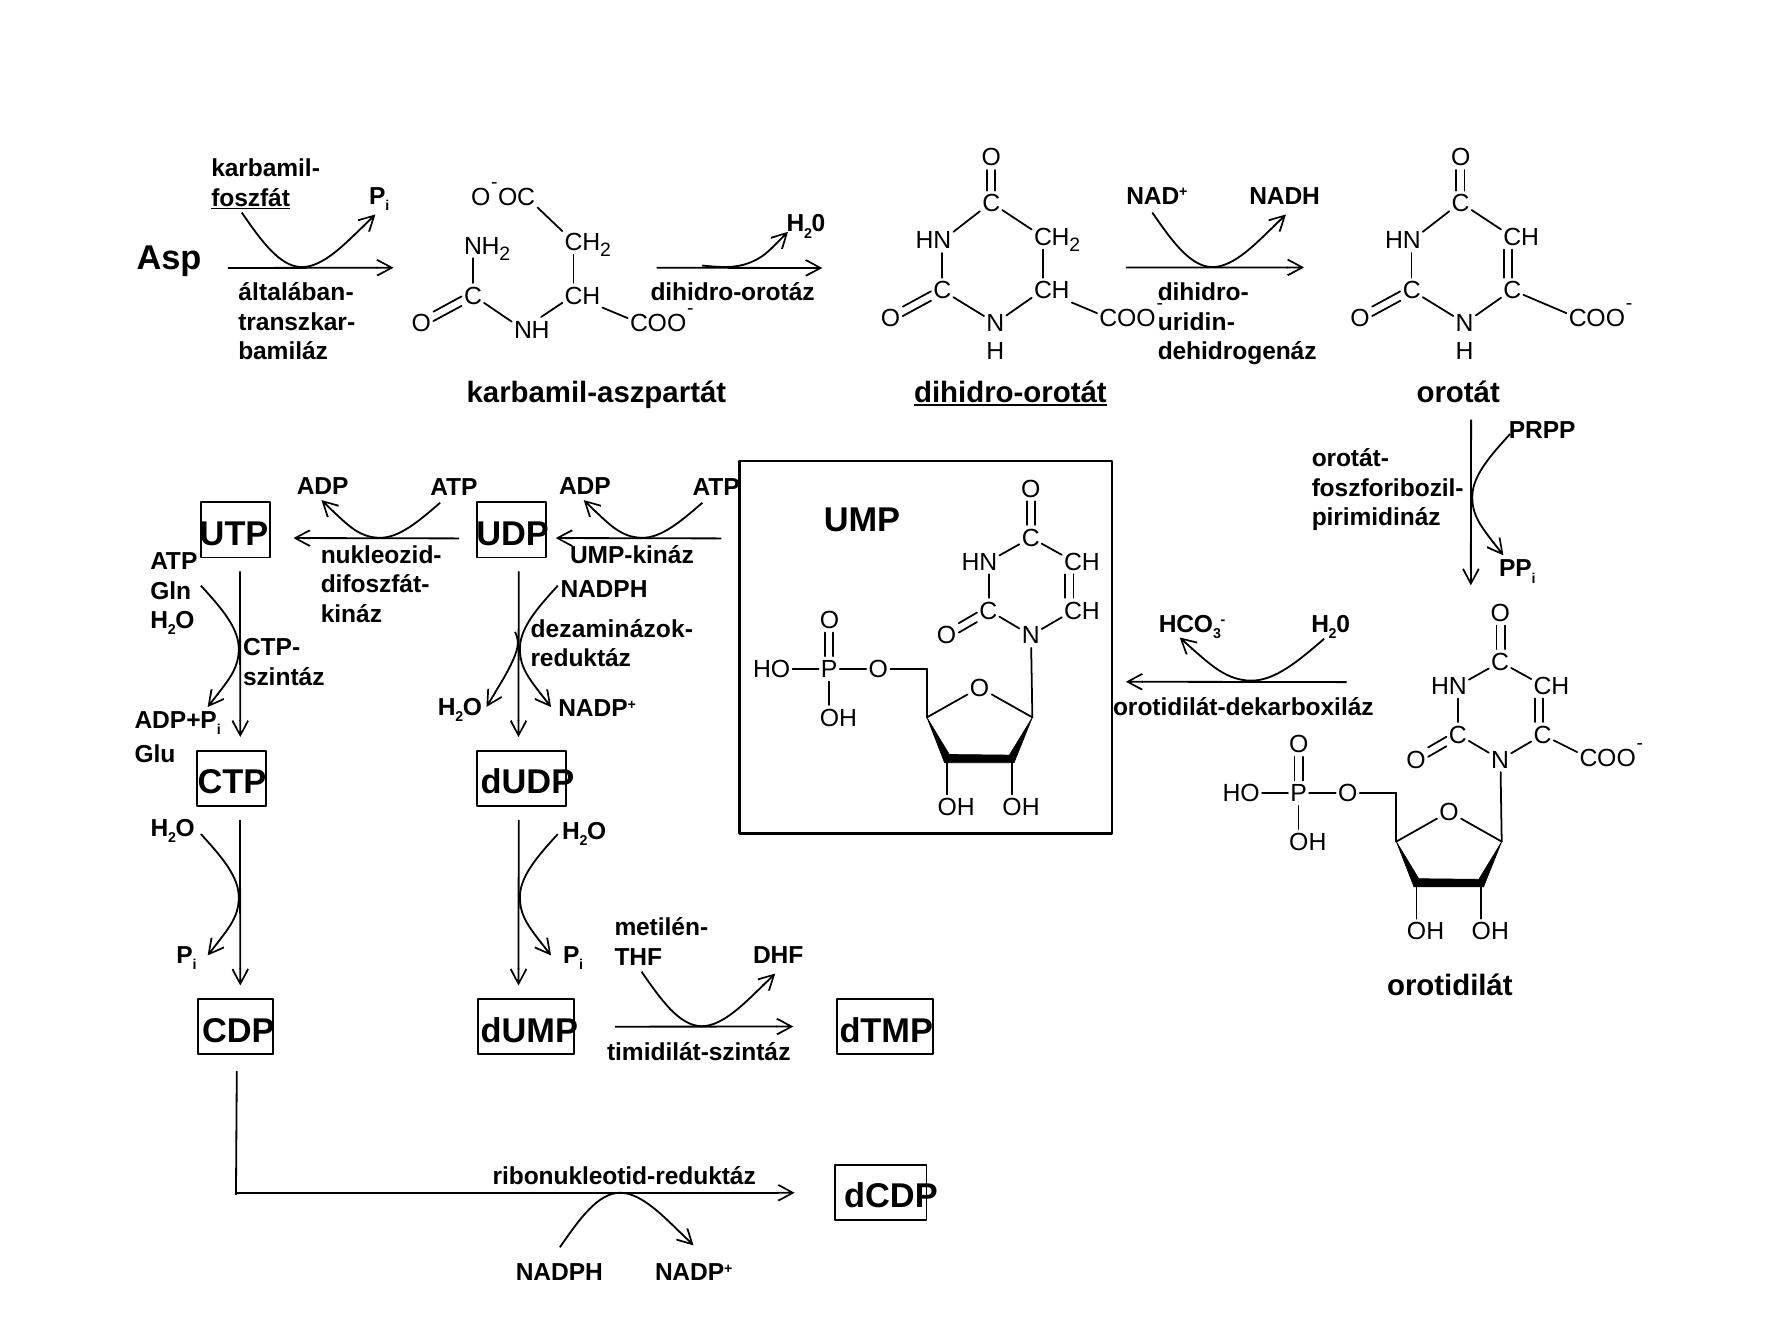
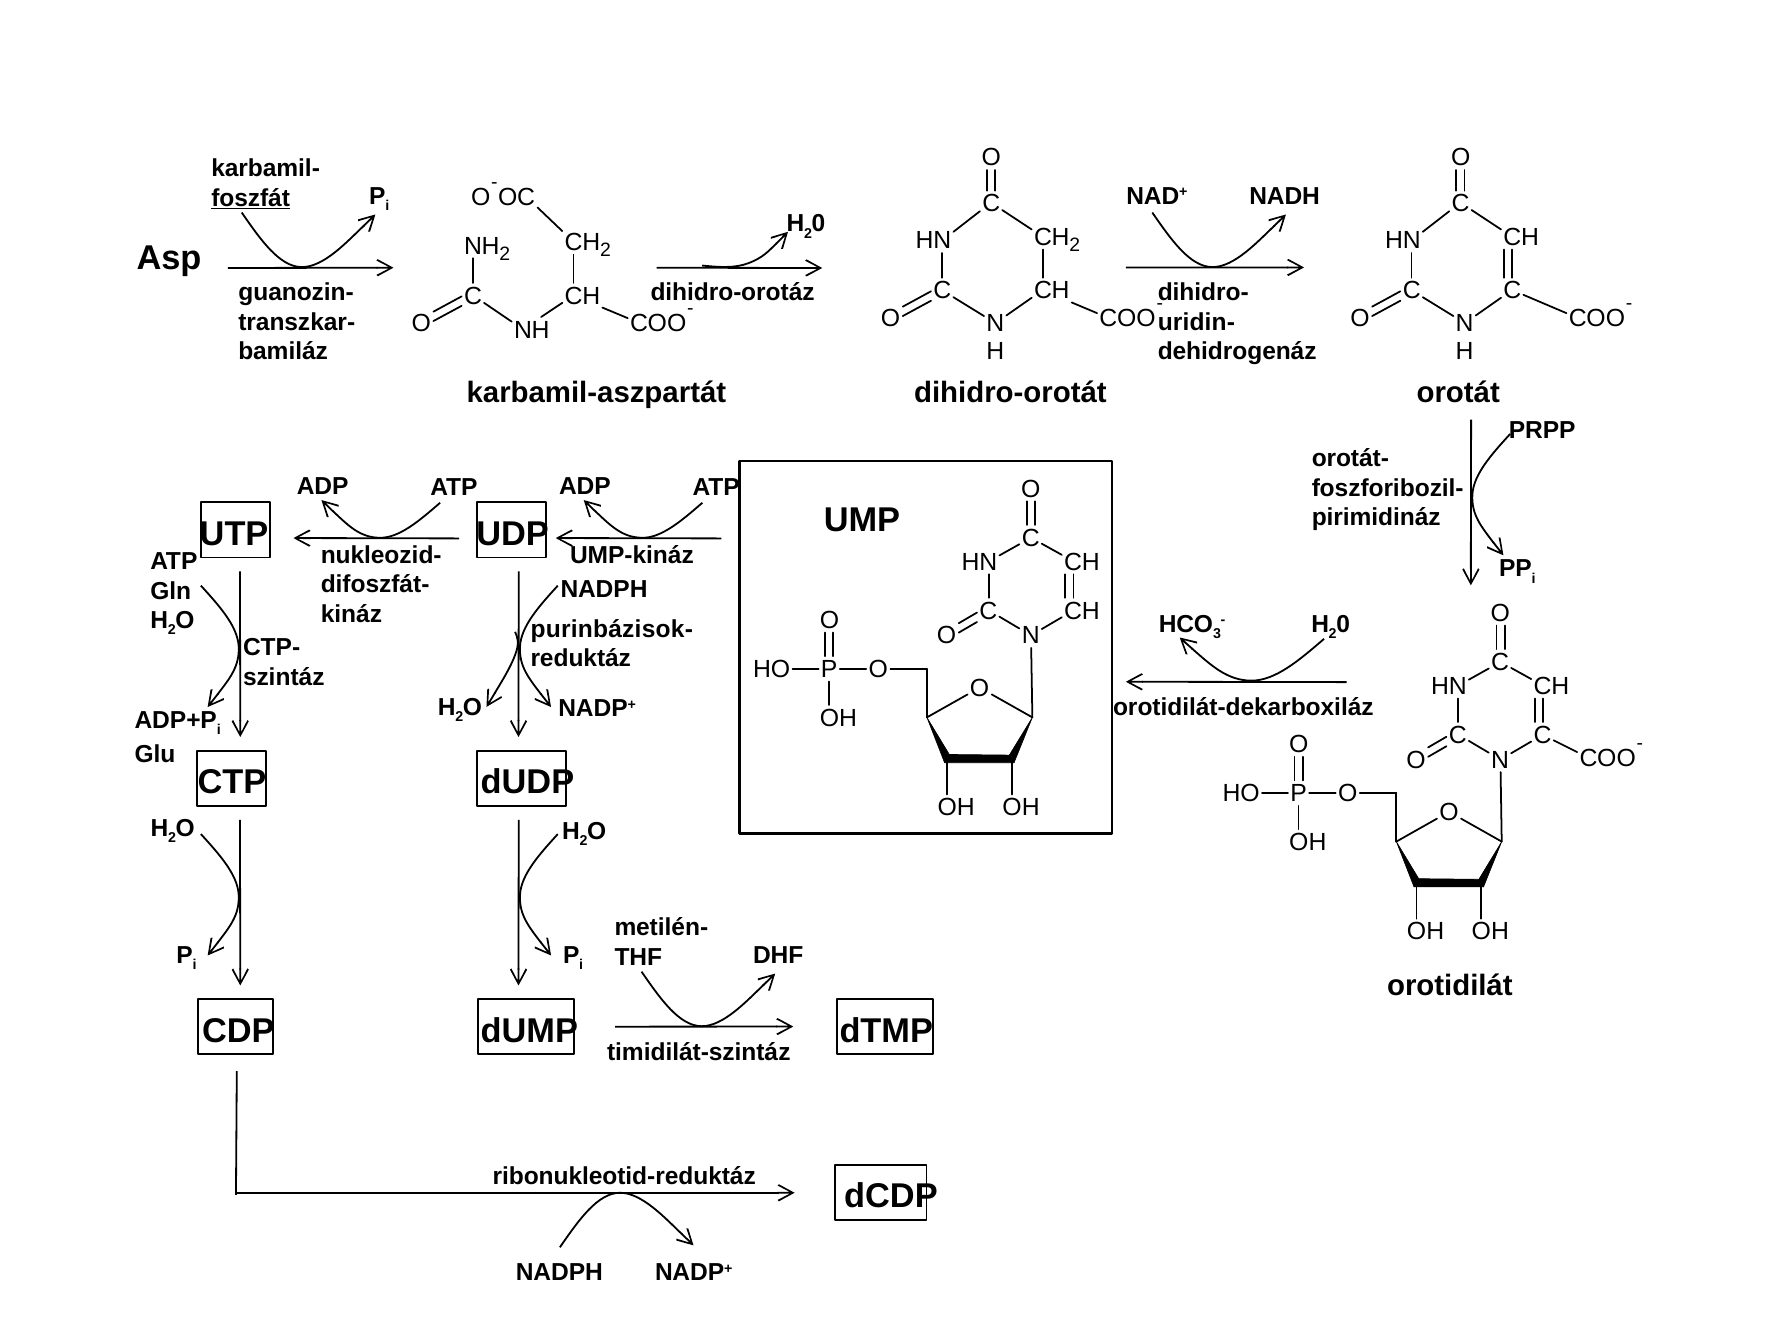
általában-: általában- -> guanozin- (296, 293)
dihidro-orotát underline: present -> none (1010, 393)
dezaminázok-: dezaminázok- -> purinbázisok- (612, 629)
